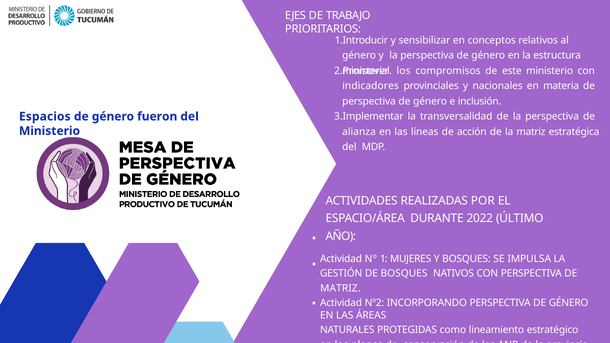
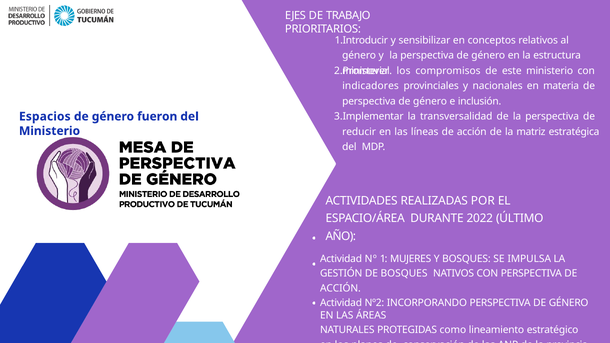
alianza: alianza -> reducir (359, 132)
MATRIZ: MATRIZ -> ACCIÓN (340, 289)
